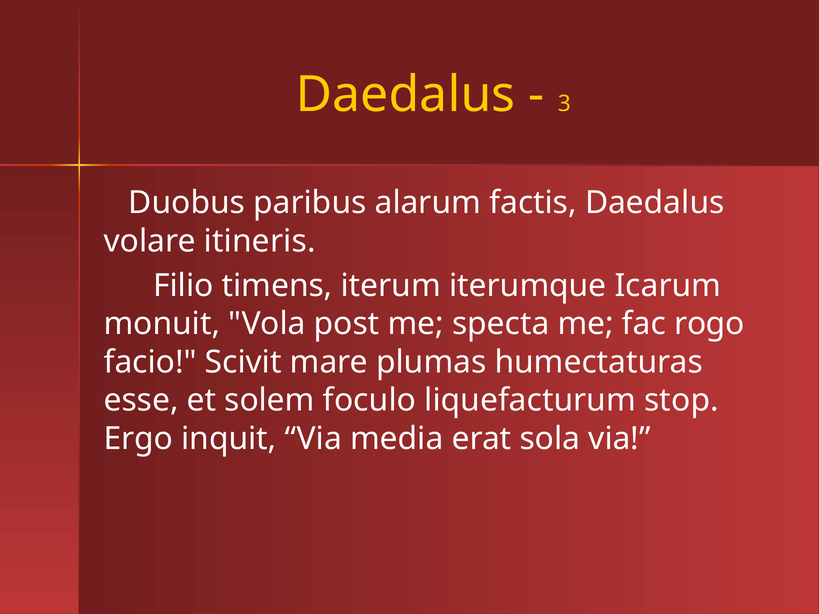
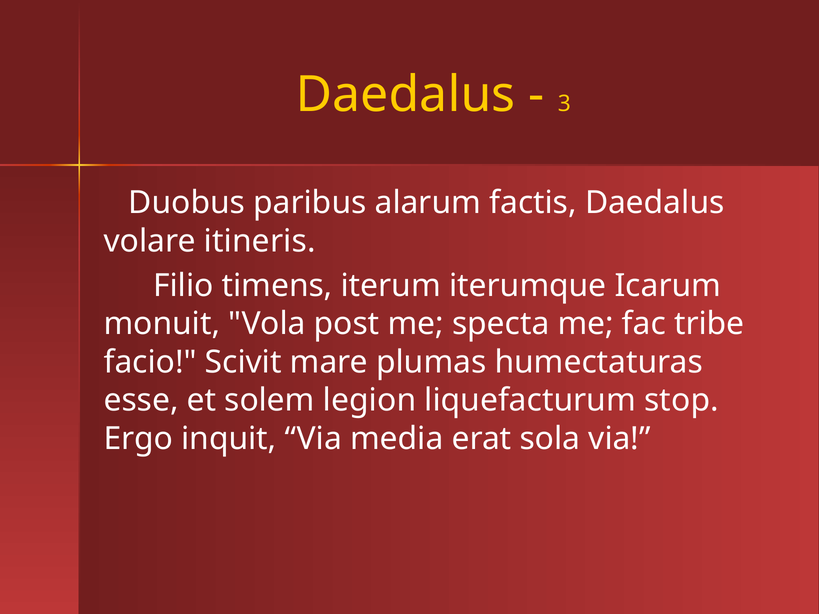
rogo: rogo -> tribe (709, 324)
foculo: foculo -> legion (370, 400)
